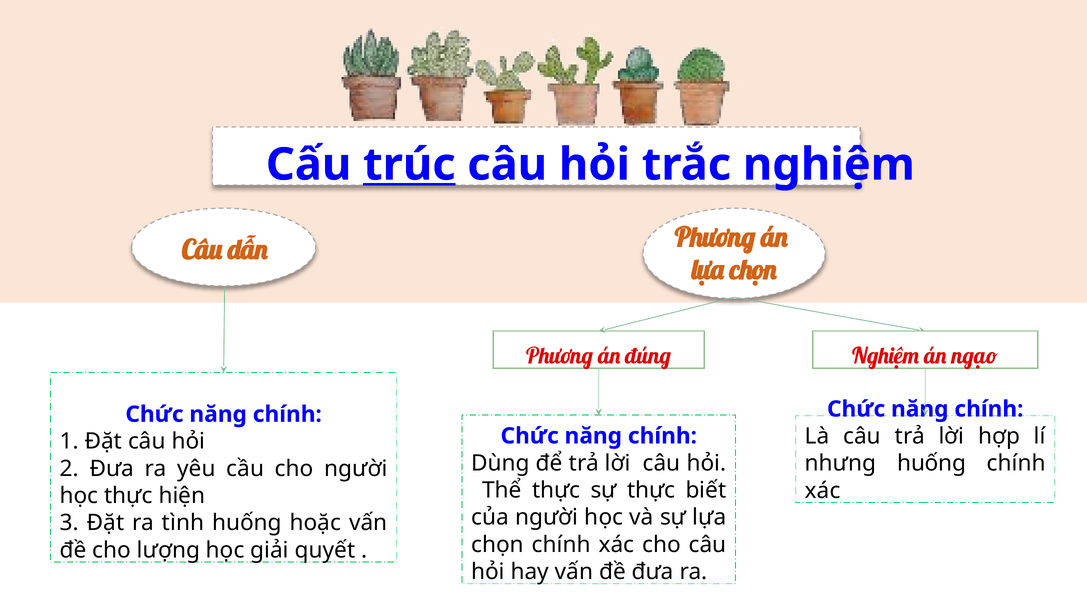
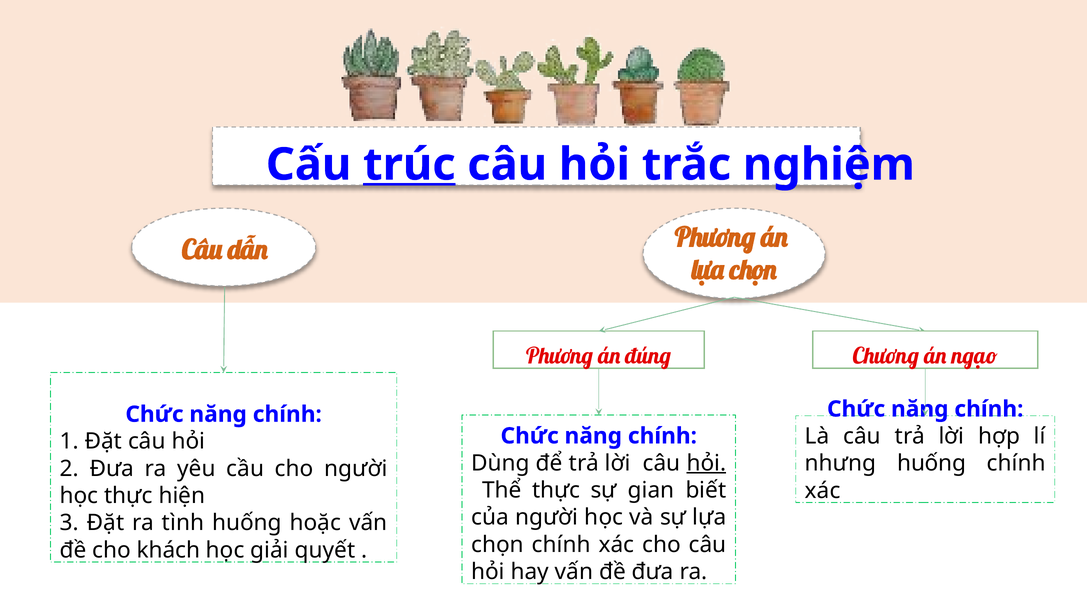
Nghiệm: Nghiệm -> Chương (886, 357)
hỏi underline: none -> present (706, 463)
sự thực: thực -> gian (651, 491)
lượng: lượng -> khách (168, 551)
